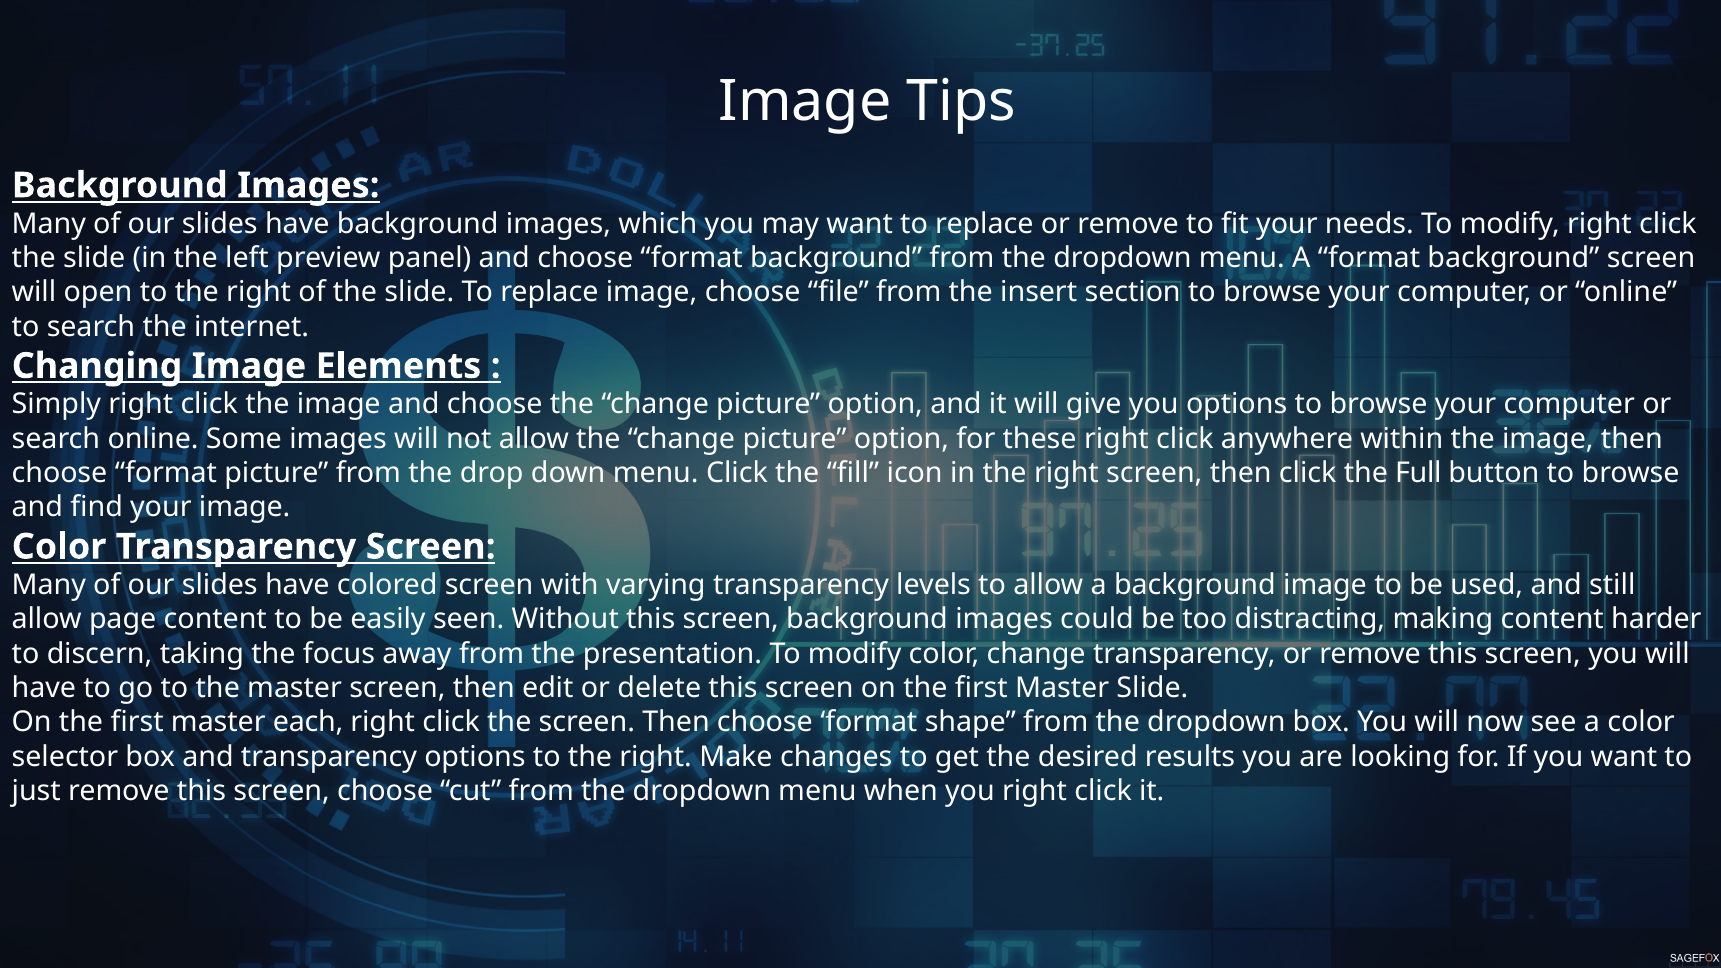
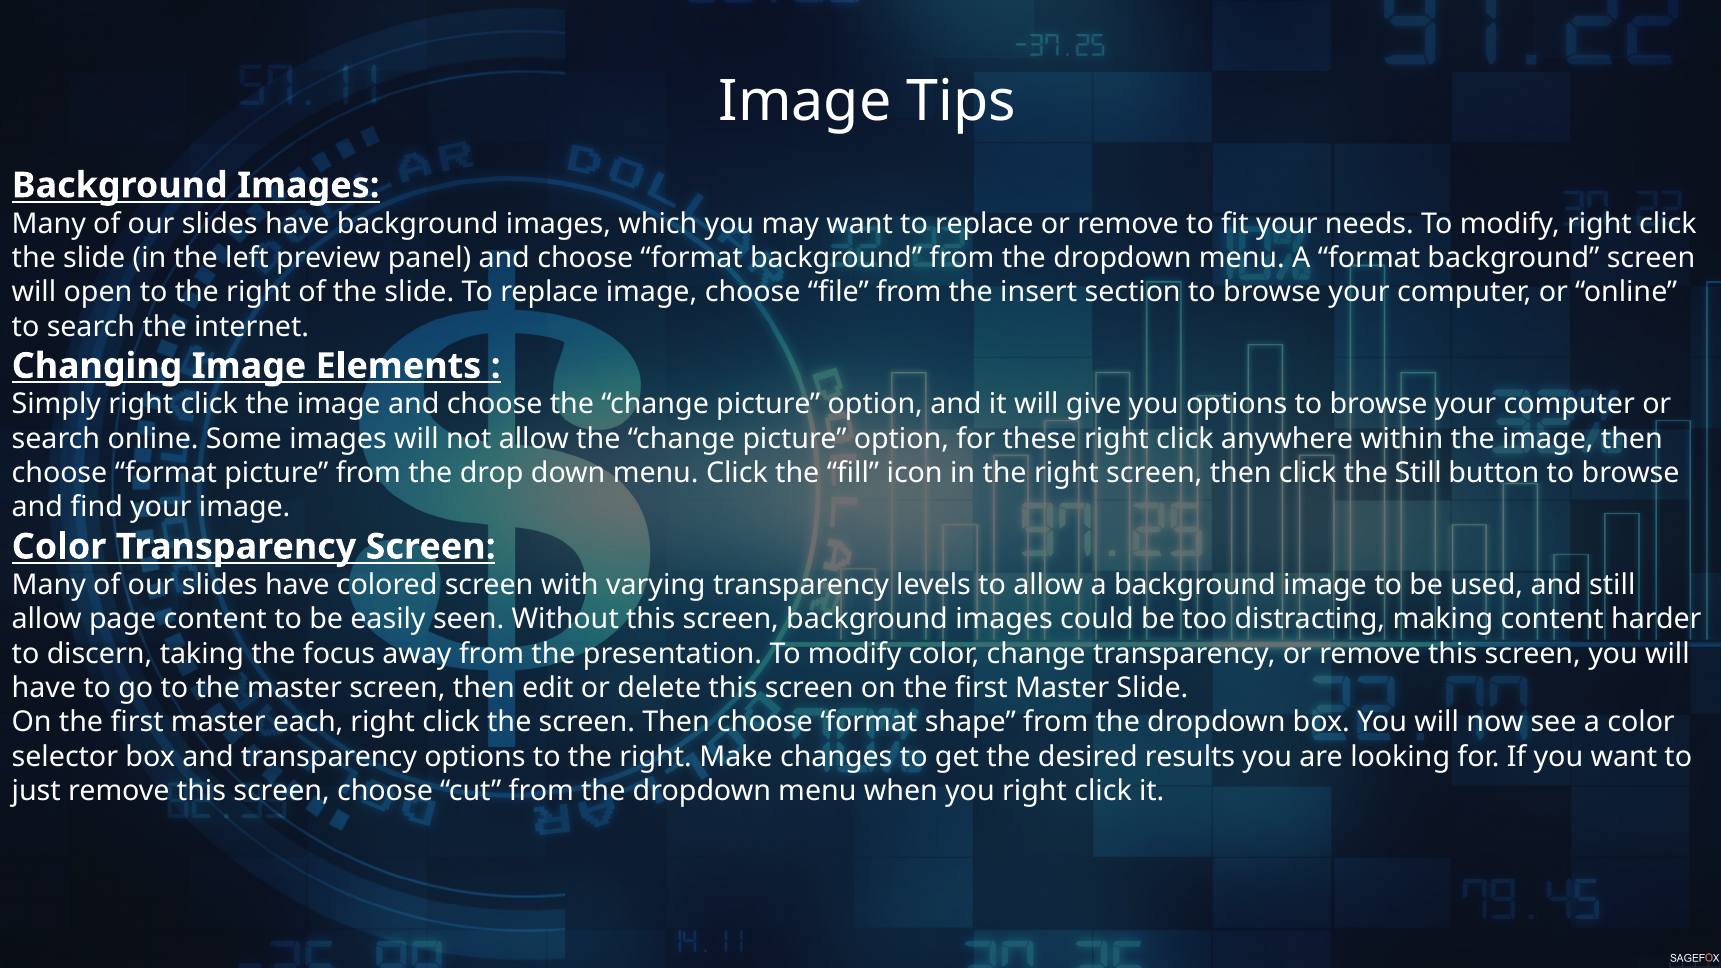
the Full: Full -> Still (1418, 473)
